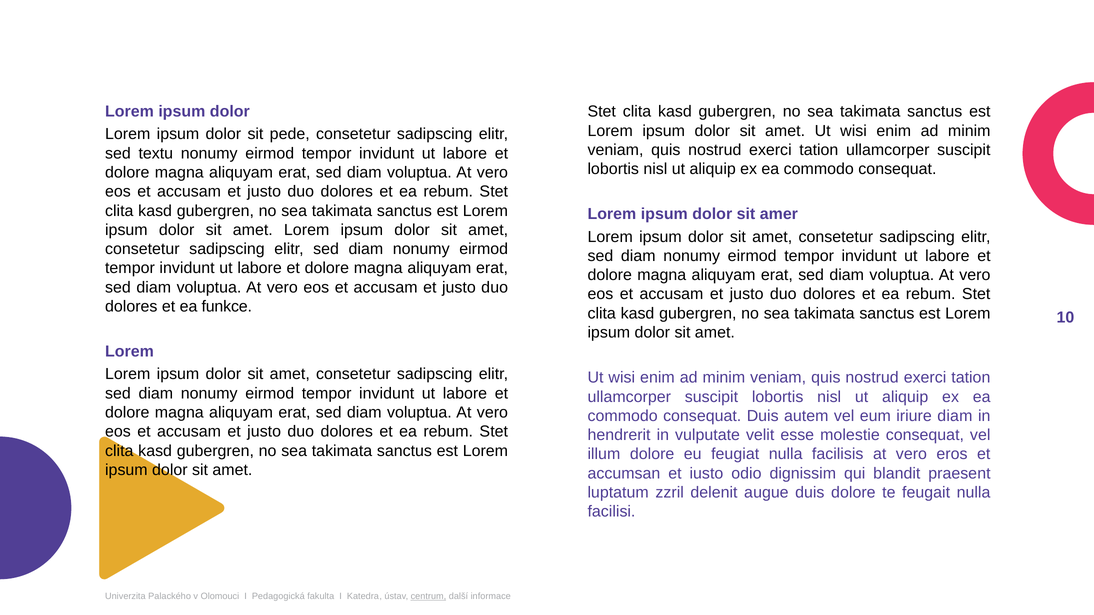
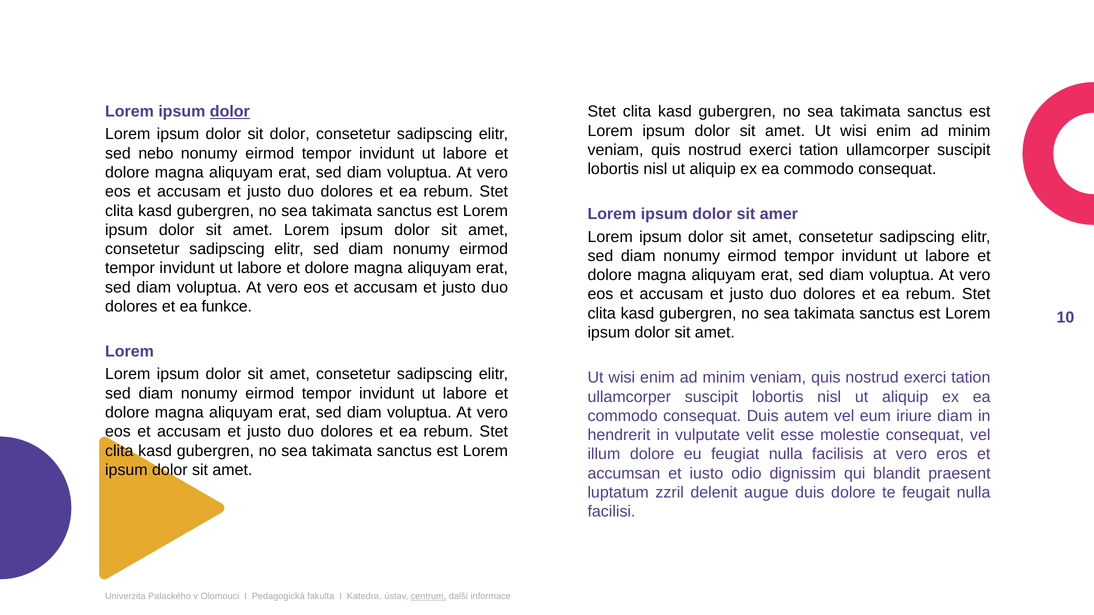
dolor underline: none -> present (230, 112)
sit pede: pede -> dolor (290, 134)
textu: textu -> nebo (156, 153)
